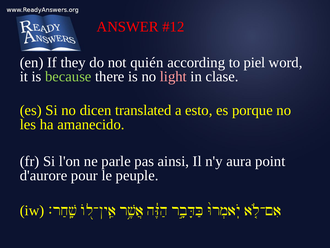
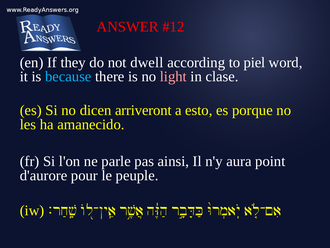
quién: quién -> dwell (147, 62)
because colour: light green -> light blue (68, 76)
translated: translated -> arriveront (143, 110)
